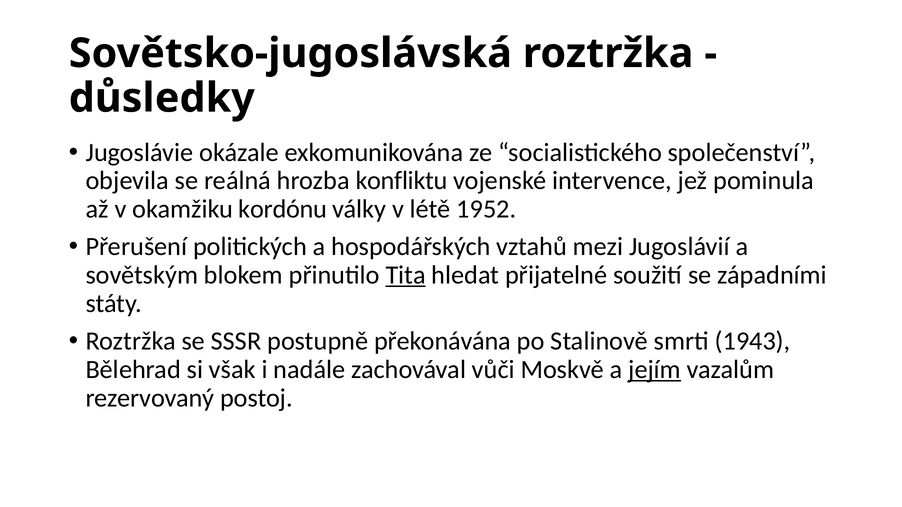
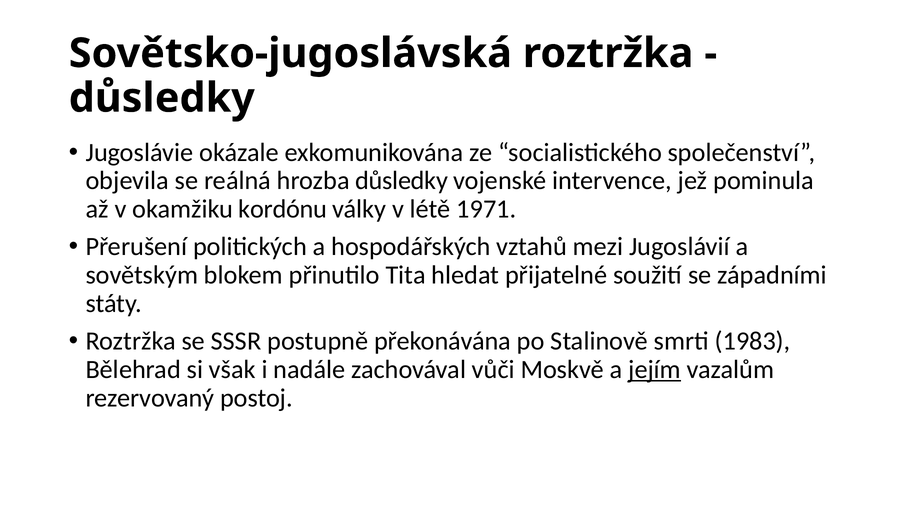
hrozba konfliktu: konfliktu -> důsledky (402, 181)
1952: 1952 -> 1971 (486, 209)
Tita underline: present -> none (406, 275)
1943: 1943 -> 1983 (753, 341)
